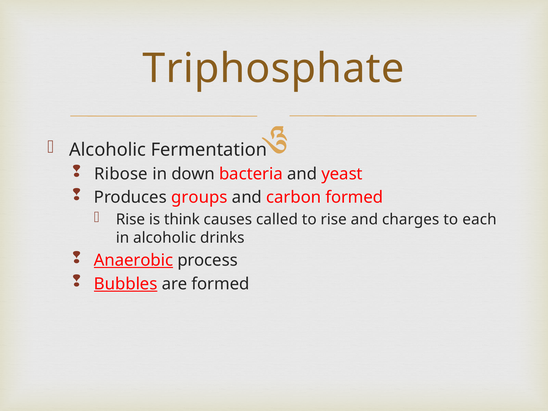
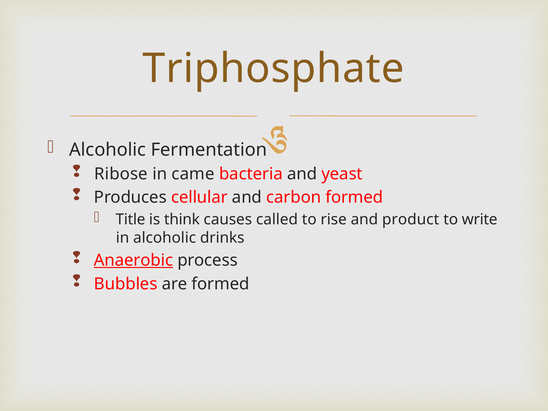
down: down -> came (193, 174)
groups: groups -> cellular (199, 197)
Rise: Rise -> Title (131, 220)
charges: charges -> product (411, 220)
each: each -> write (480, 220)
Bubbles underline: present -> none (126, 284)
